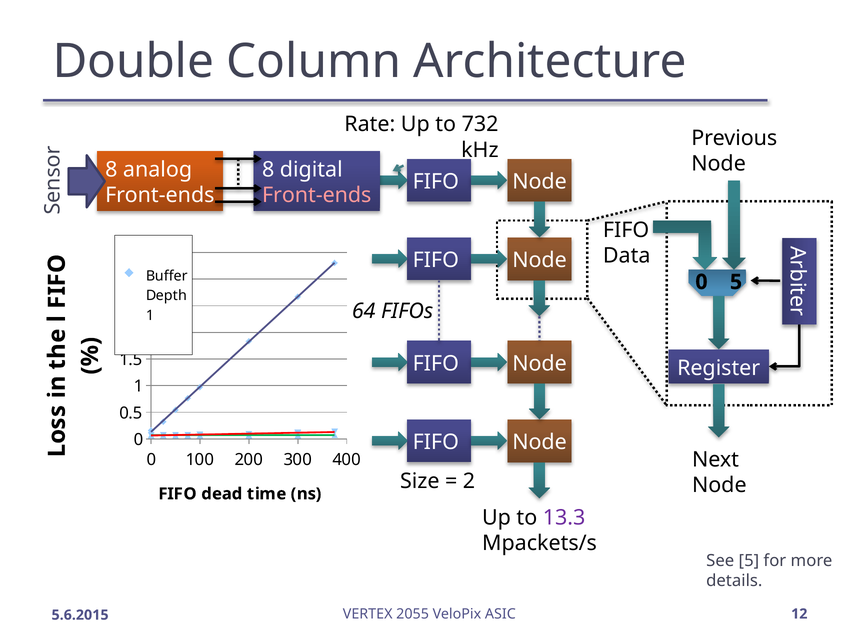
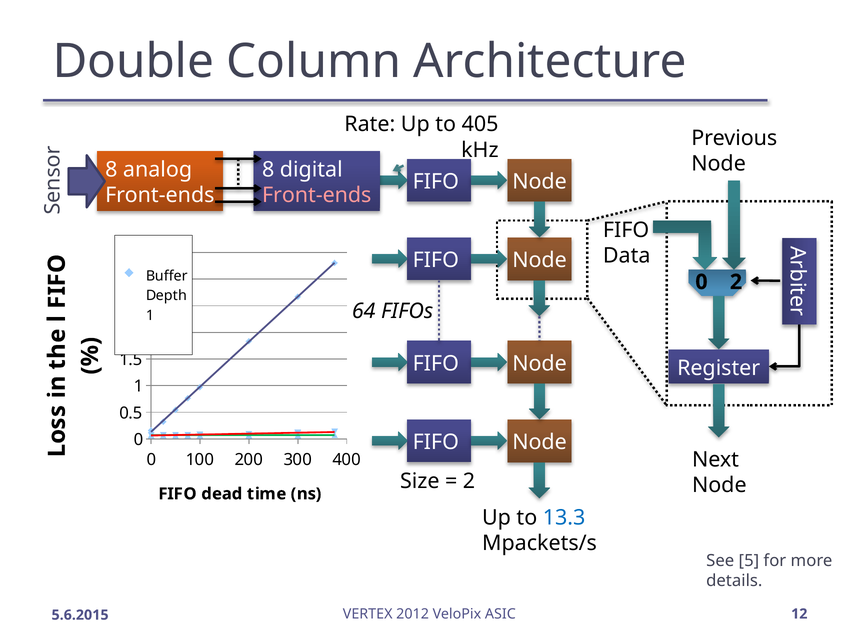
732: 732 -> 405 (480, 124)
0 5: 5 -> 2 (736, 282)
13.3 colour: purple -> blue (564, 518)
2055: 2055 -> 2012 (413, 614)
